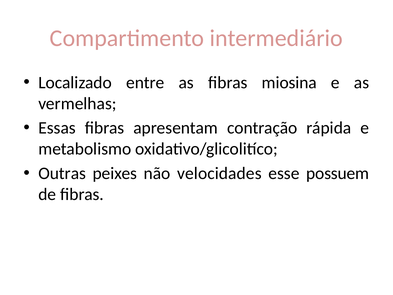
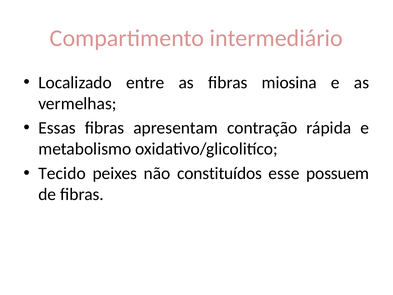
Outras: Outras -> Tecido (62, 173)
velocidades: velocidades -> constituídos (220, 173)
